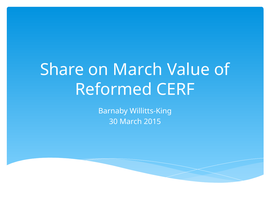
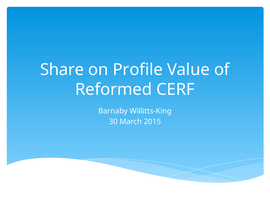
on March: March -> Profile (138, 70)
